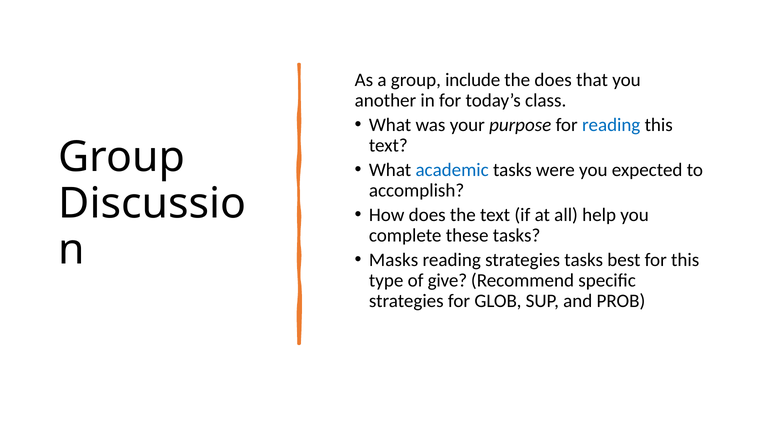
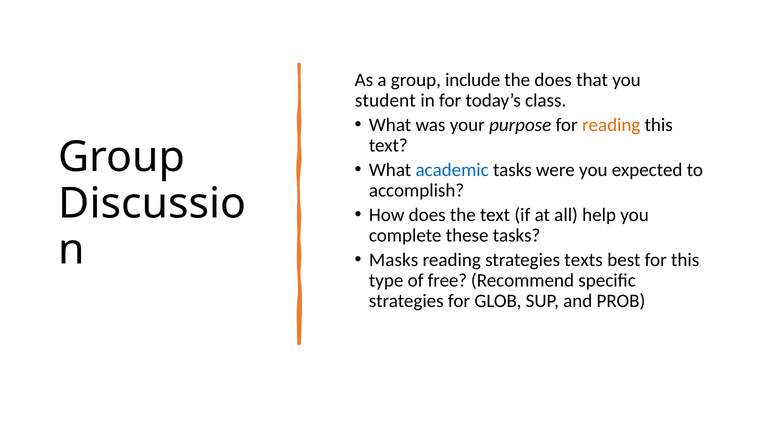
another: another -> student (385, 101)
reading colour: blue -> orange (611, 125)
strategies tasks: tasks -> texts (584, 260)
give: give -> free (447, 281)
